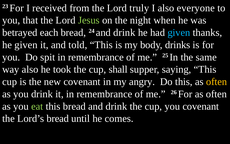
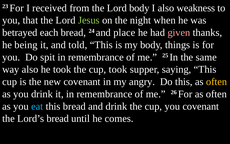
Lord truly: truly -> body (139, 8)
everyone: everyone -> weakness (196, 8)
24 and drink: drink -> place (124, 33)
given colour: light blue -> pink (179, 33)
he given: given -> being (26, 45)
drinks: drinks -> things (178, 45)
cup shall: shall -> took (118, 69)
eat colour: light green -> light blue (37, 106)
